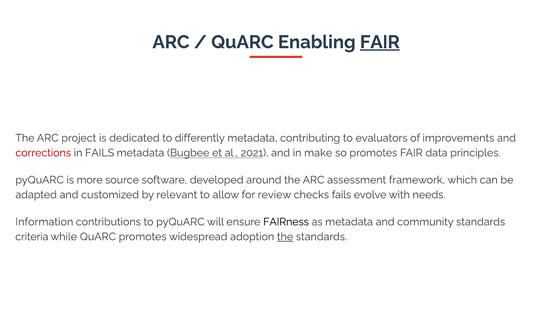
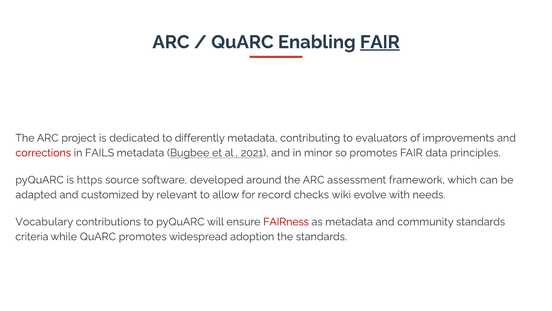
make: make -> minor (318, 153)
more: more -> https (90, 180)
review: review -> record (274, 194)
checks fails: fails -> wiki (341, 194)
Information: Information -> Vocabulary (44, 221)
FAIRness colour: black -> red (286, 221)
the underline: present -> none (285, 236)
